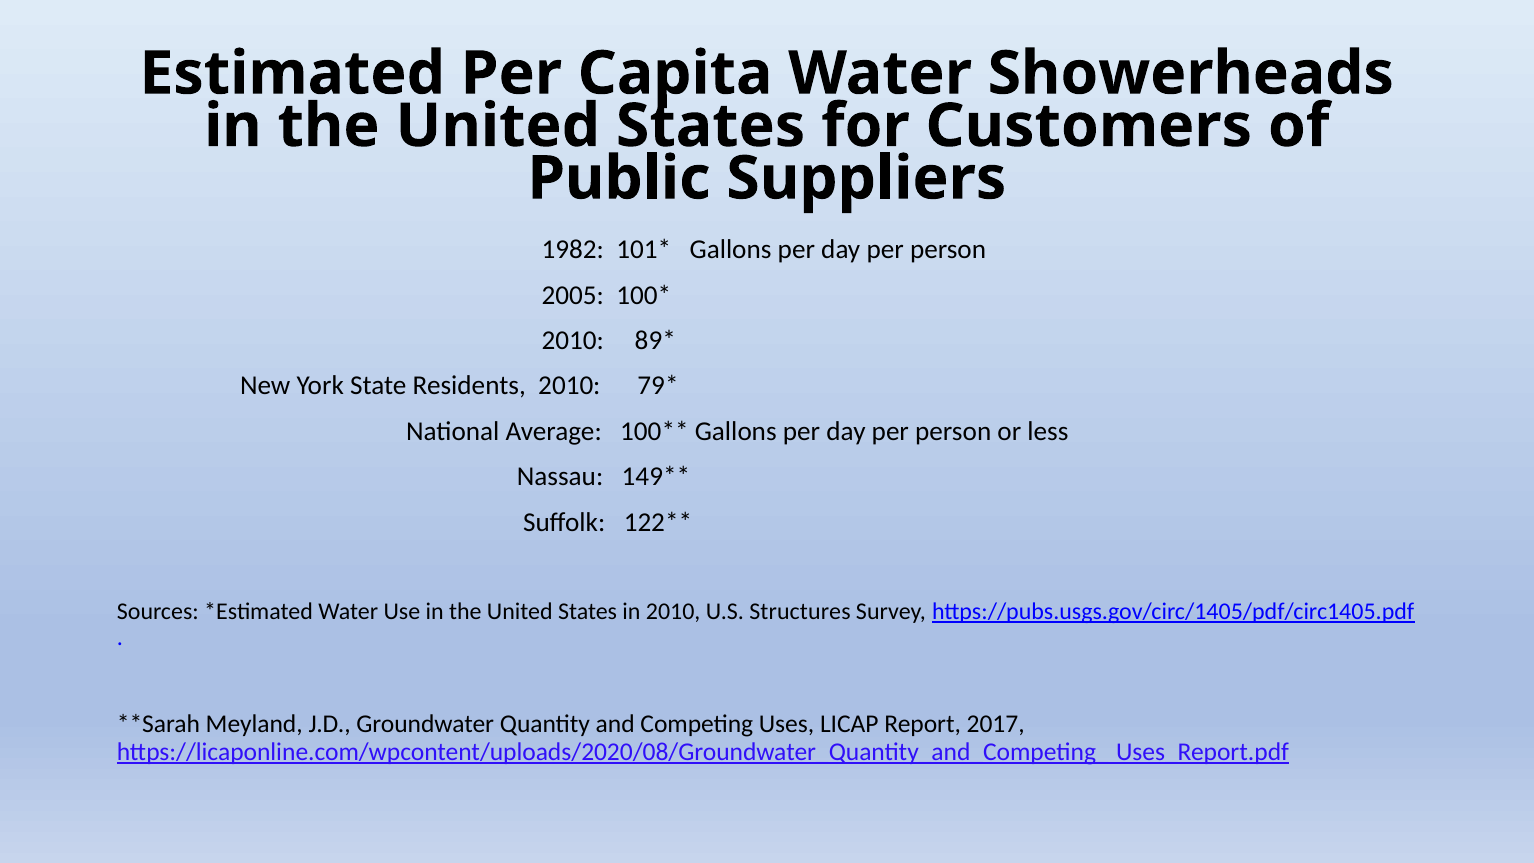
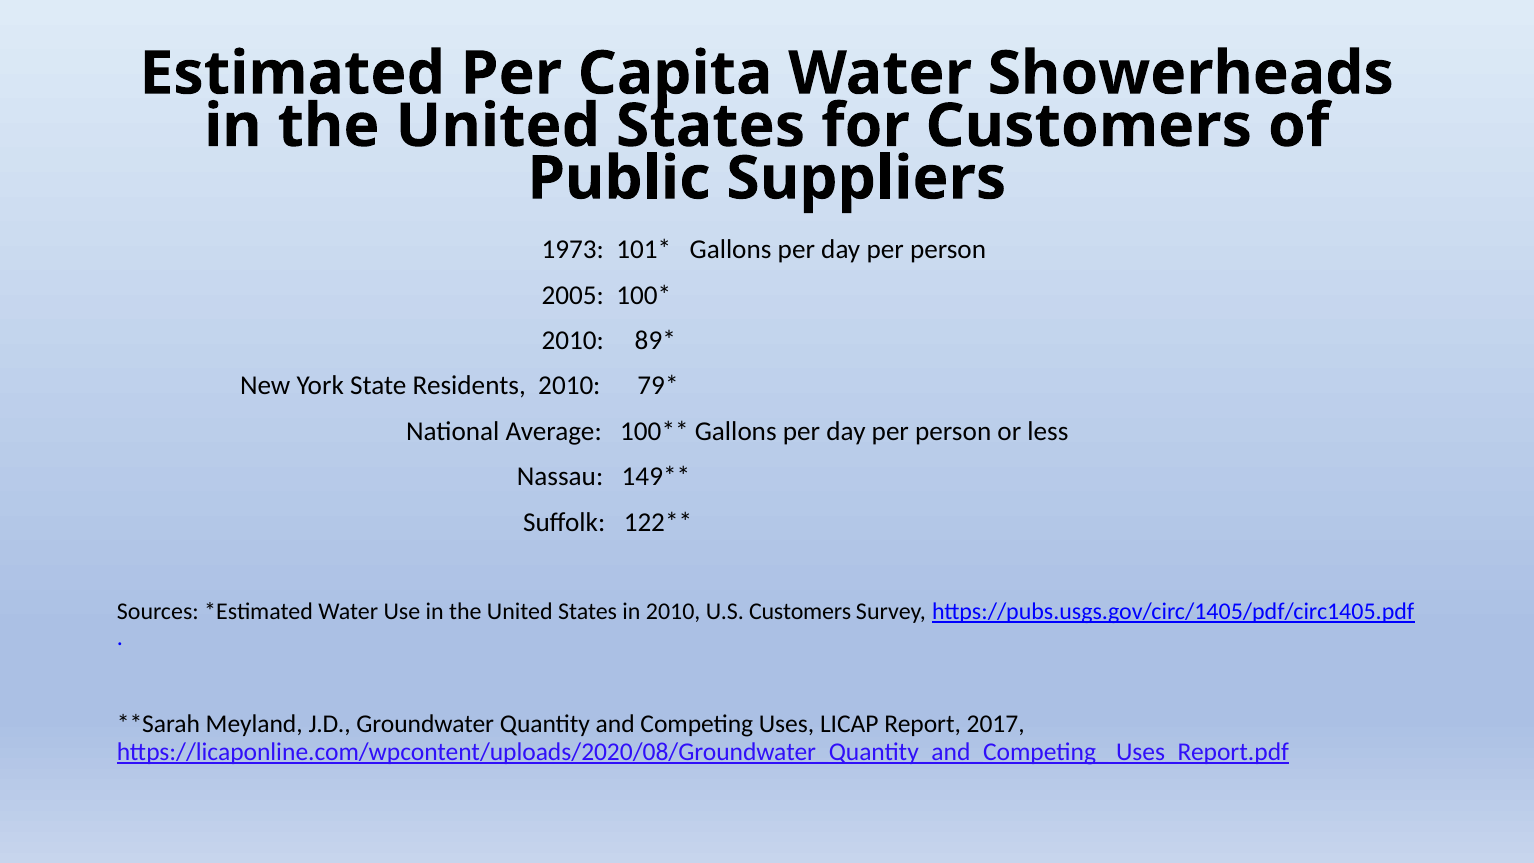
1982: 1982 -> 1973 (573, 250)
U.S Structures: Structures -> Customers (800, 611)
